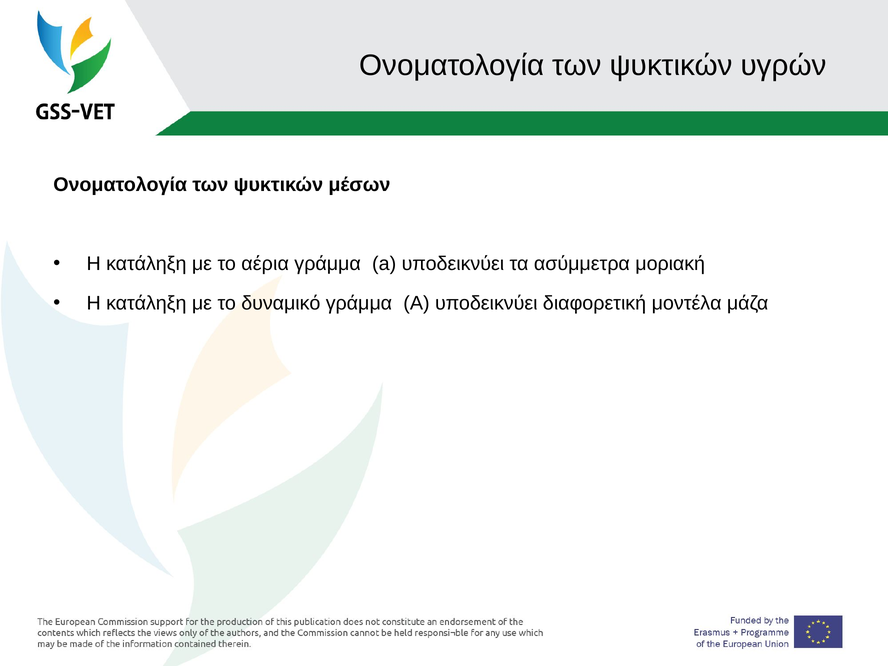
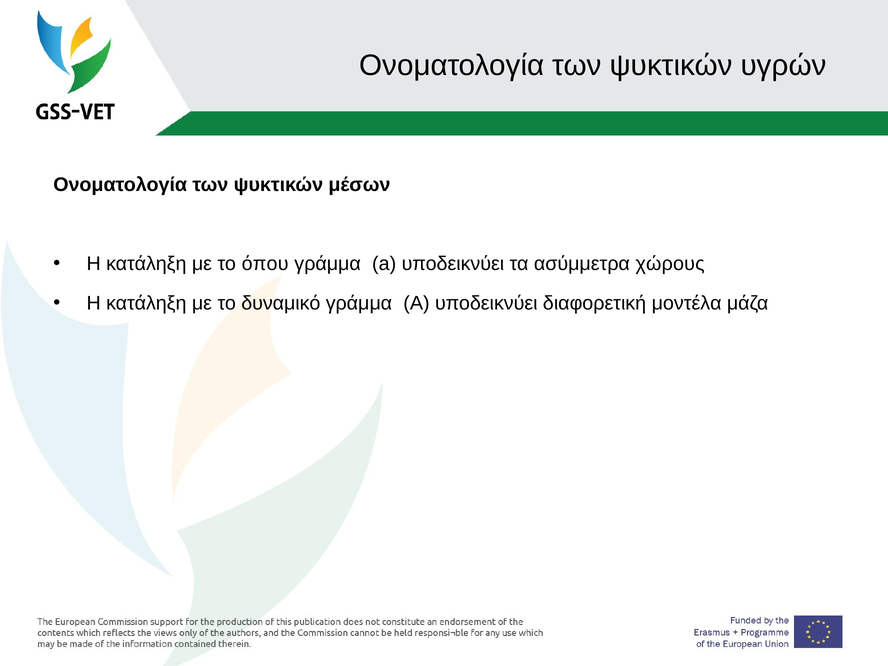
αέρια: αέρια -> όπου (265, 264)
μοριακή: μοριακή -> χώρους (670, 264)
